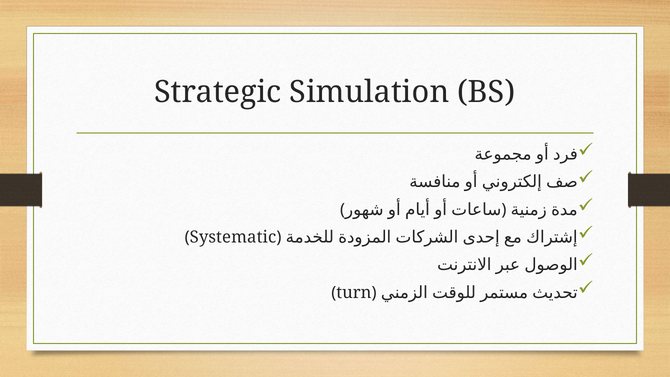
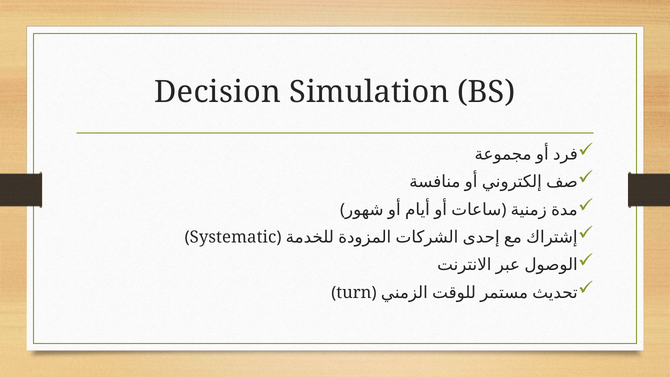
Strategic: Strategic -> Decision (218, 92)
